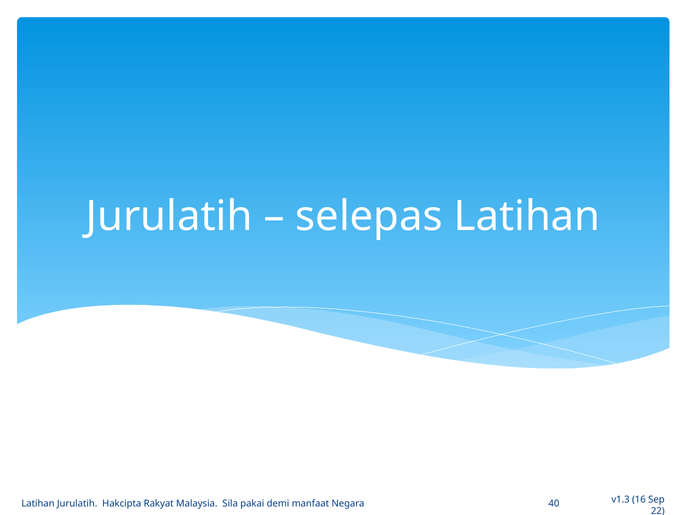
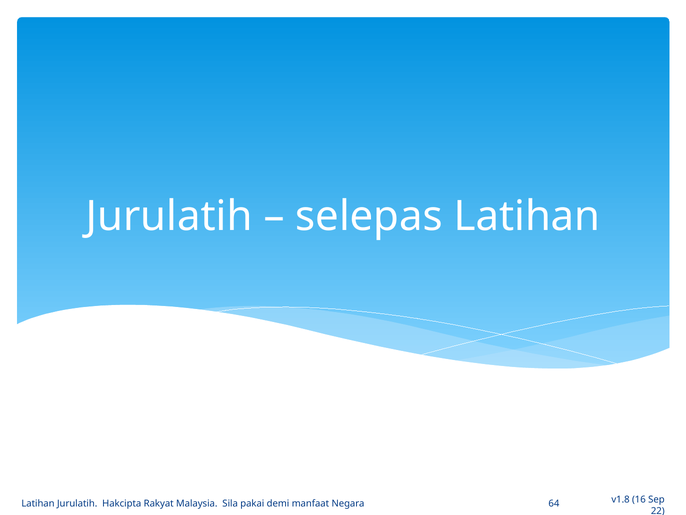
v1.3: v1.3 -> v1.8 (621, 499)
40: 40 -> 64 (554, 503)
